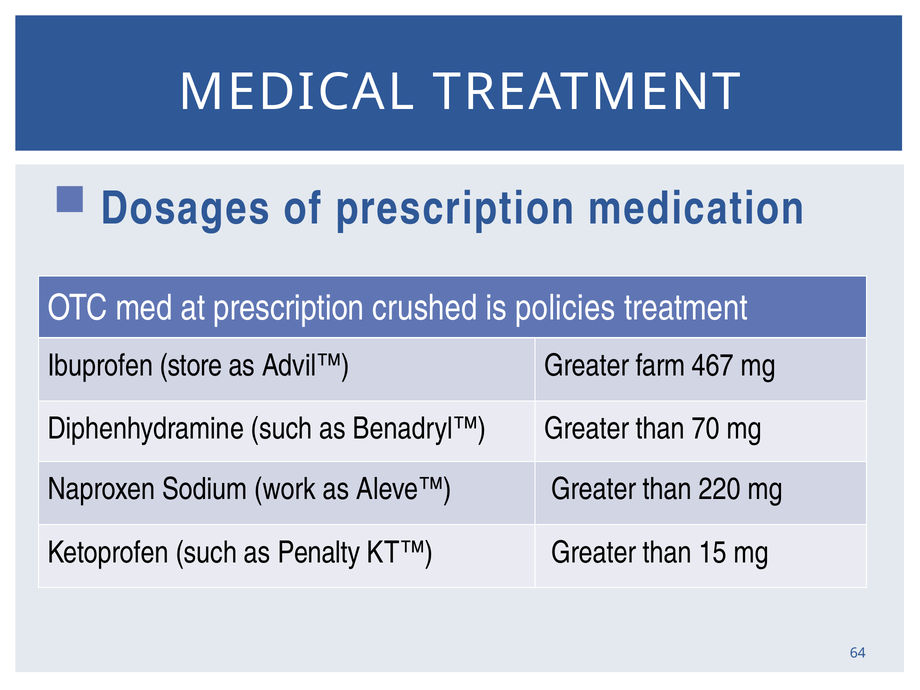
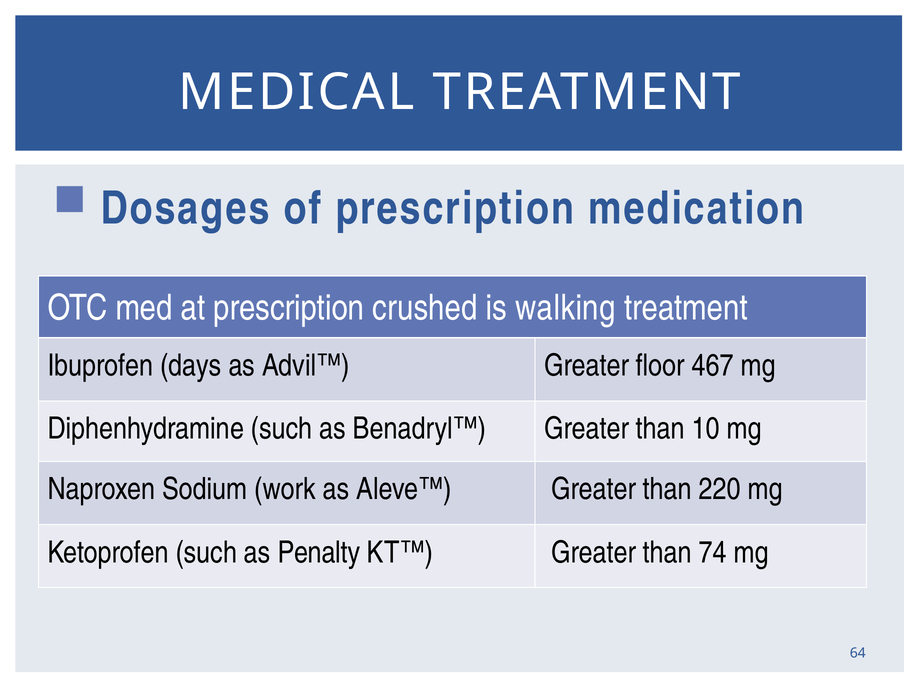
policies: policies -> walking (565, 308)
store: store -> days (191, 366)
farm: farm -> floor (660, 366)
70: 70 -> 10 (706, 429)
15: 15 -> 74 (713, 552)
